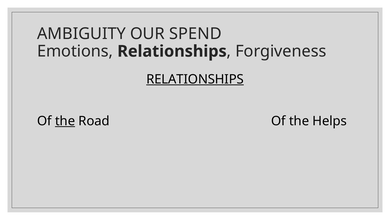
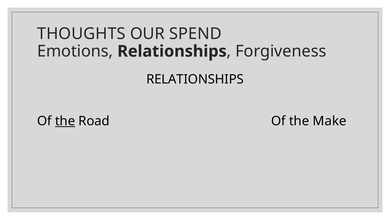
AMBIGUITY: AMBIGUITY -> THOUGHTS (81, 34)
RELATIONSHIPS underline: present -> none (195, 79)
Helps: Helps -> Make (330, 121)
